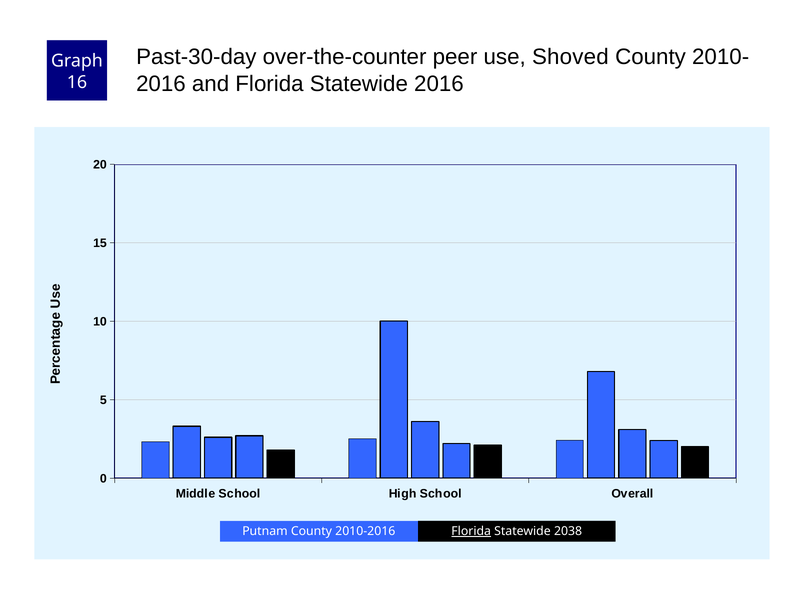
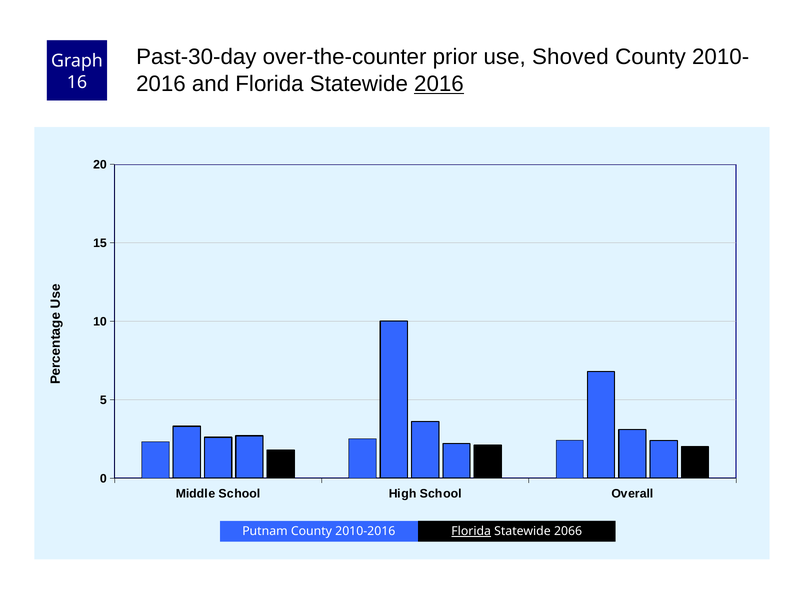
peer: peer -> prior (455, 57)
2016 underline: none -> present (439, 84)
2038: 2038 -> 2066 (568, 531)
